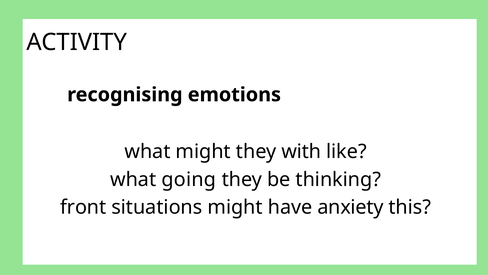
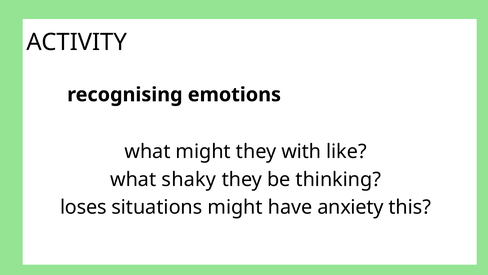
going: going -> shaky (189, 179)
front: front -> loses (83, 207)
